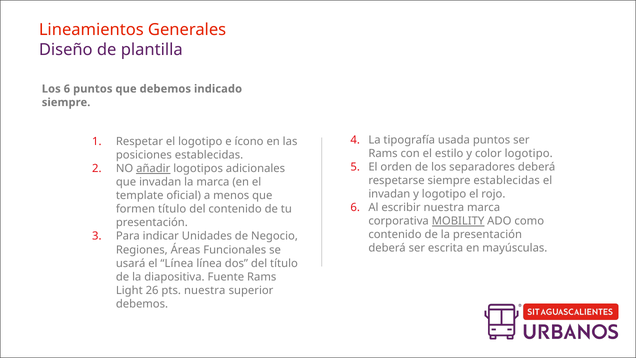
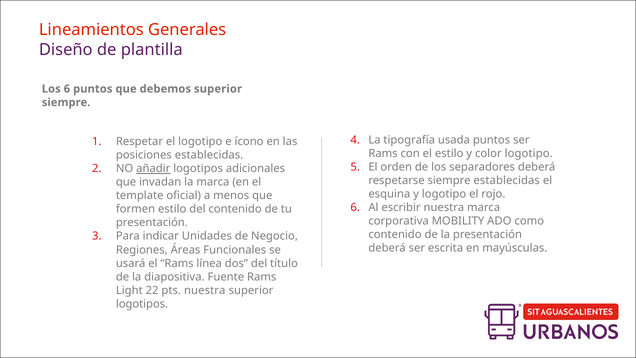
debemos indicado: indicado -> superior (218, 89)
invadan: invadan -> esquina (389, 194)
formen título: título -> estilo (172, 209)
MOBILITY underline: present -> none (458, 221)
el Línea: Línea -> Rams (177, 263)
26: 26 -> 22 (152, 290)
debemos: debemos -> logotipos (142, 304)
